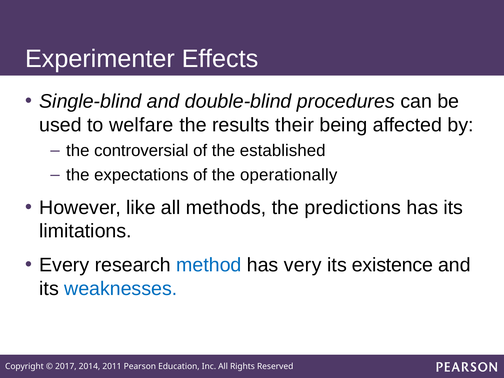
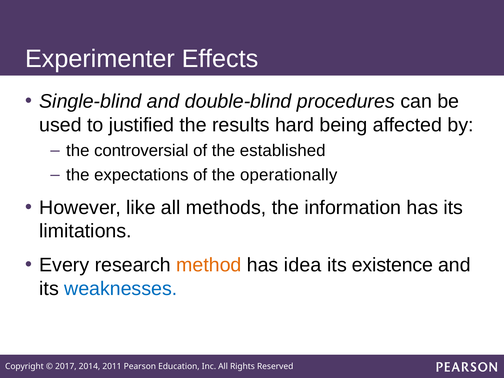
welfare: welfare -> justified (142, 125)
their: their -> hard (295, 125)
predictions: predictions -> information (353, 208)
method colour: blue -> orange (209, 265)
very: very -> idea (303, 265)
